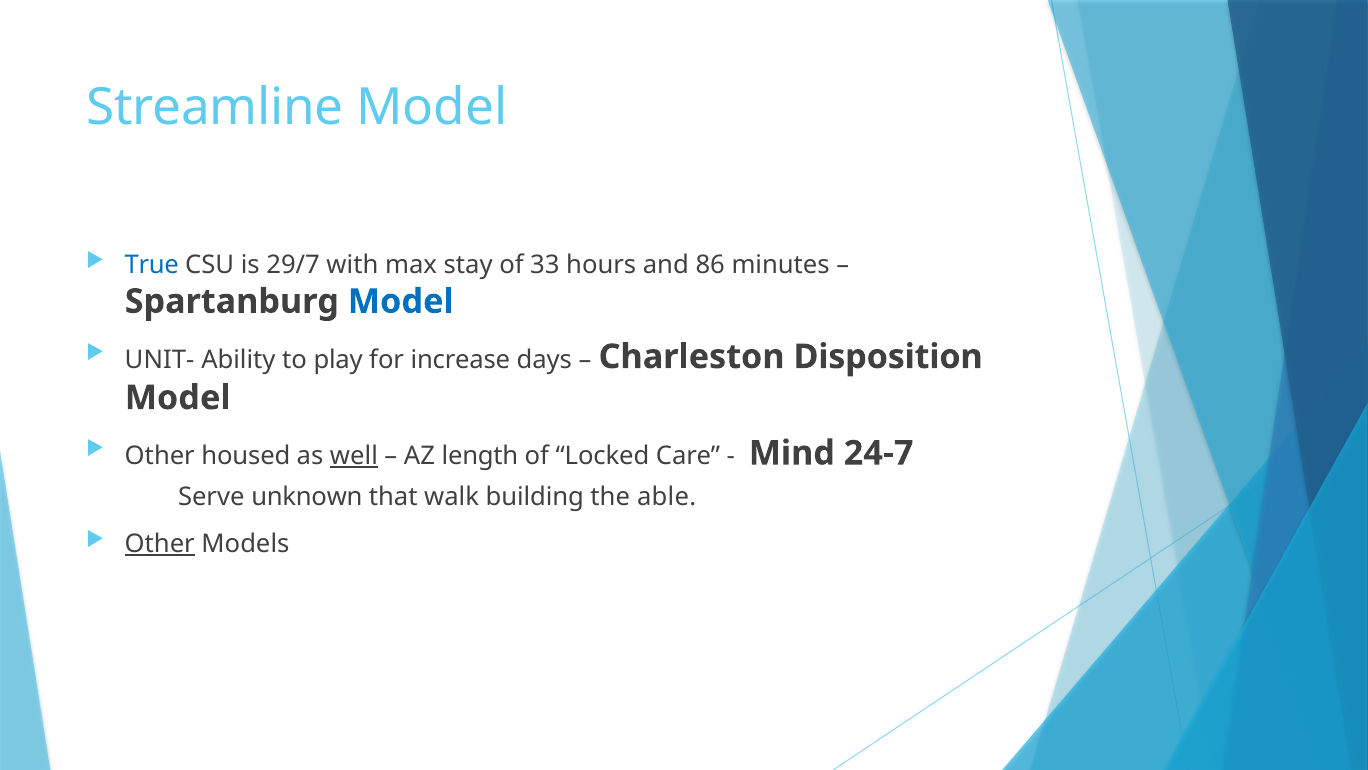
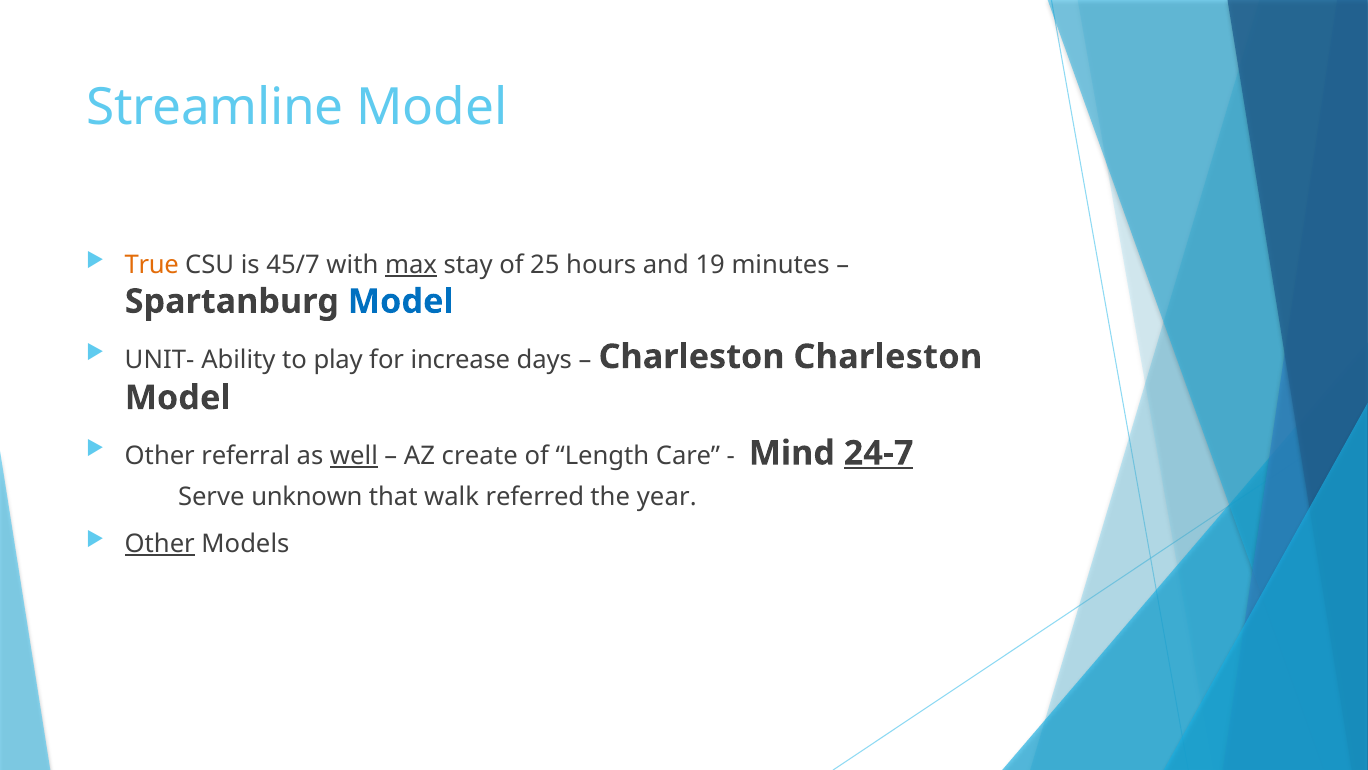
True colour: blue -> orange (152, 265)
29/7: 29/7 -> 45/7 (293, 265)
max underline: none -> present (411, 265)
33: 33 -> 25 (545, 265)
86: 86 -> 19 (710, 265)
Charleston Disposition: Disposition -> Charleston (888, 357)
housed: housed -> referral (246, 456)
length: length -> create (480, 456)
Locked: Locked -> Length (602, 456)
24-7 underline: none -> present (879, 453)
building: building -> referred (535, 497)
able: able -> year (667, 497)
